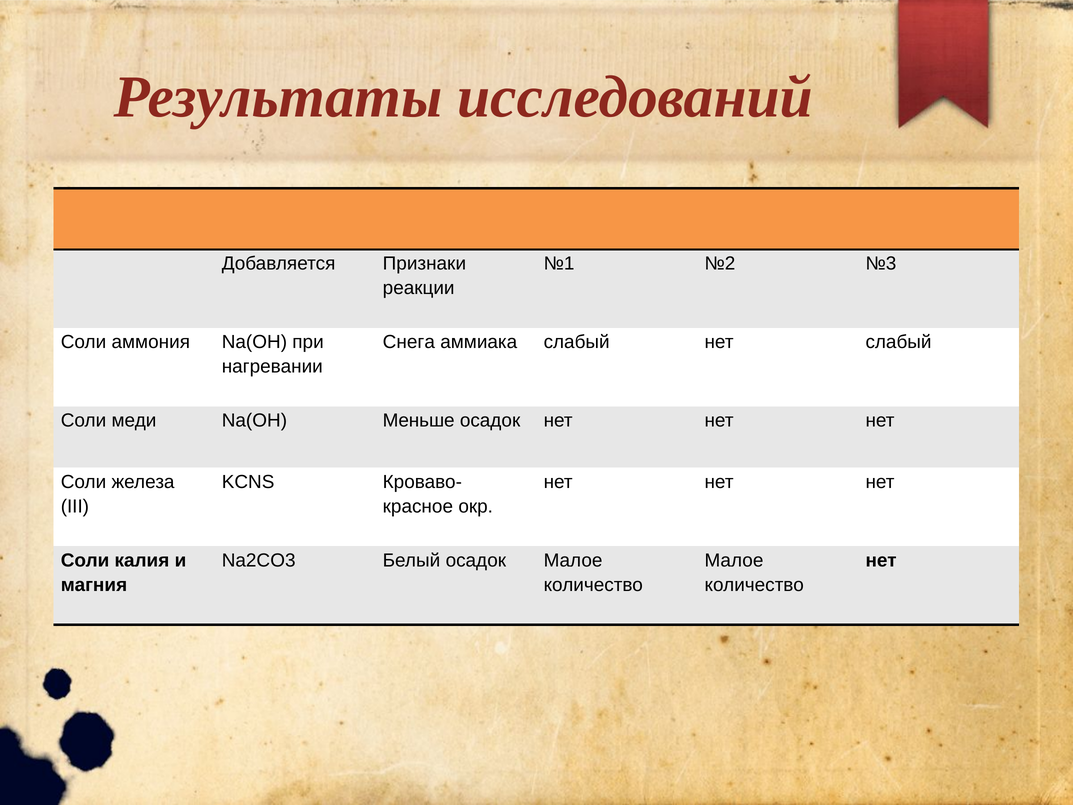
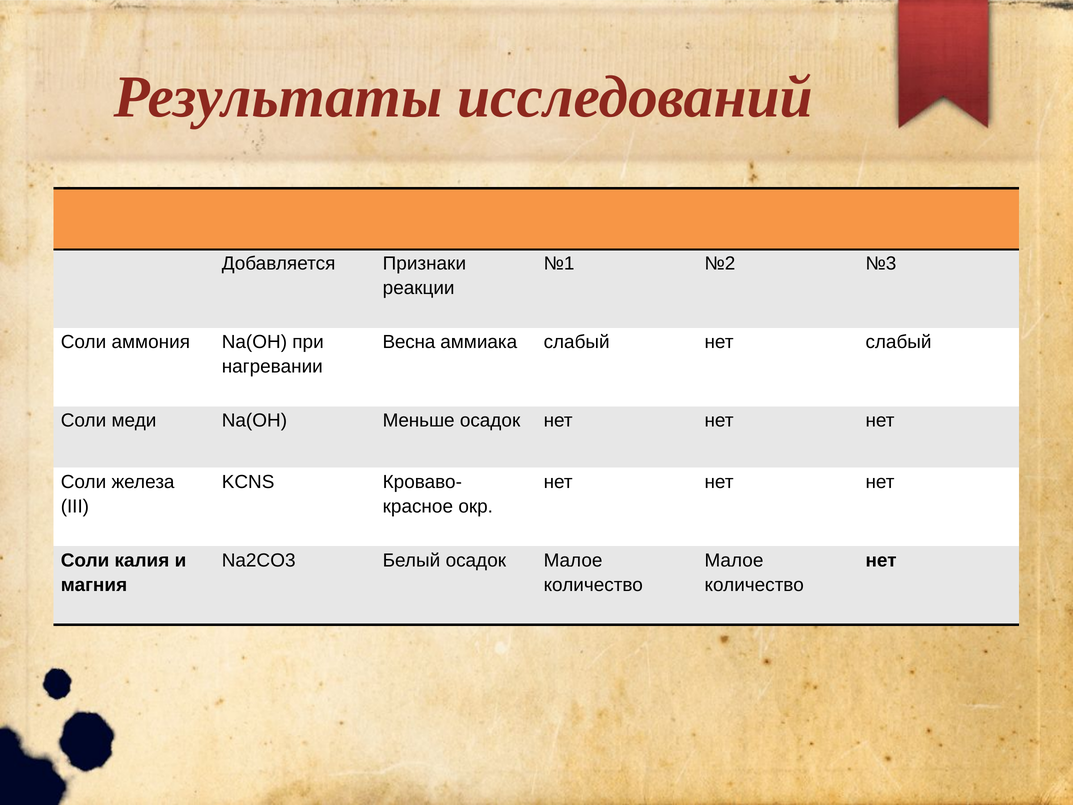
Снега: Снега -> Весна (409, 342)
